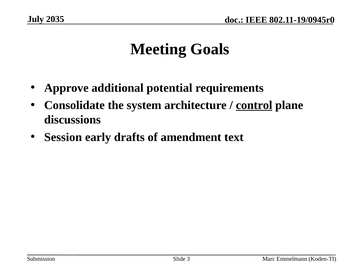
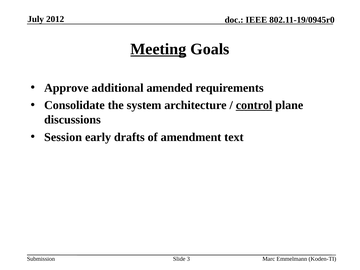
2035: 2035 -> 2012 (55, 19)
Meeting underline: none -> present (158, 49)
potential: potential -> amended (170, 88)
